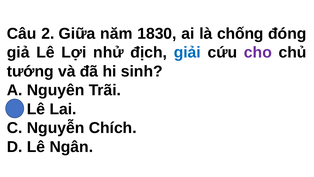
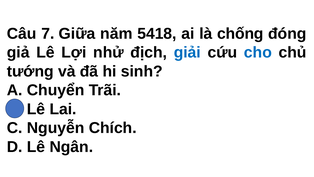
2: 2 -> 7 (48, 34)
1830: 1830 -> 5418 (157, 34)
cho colour: purple -> blue (258, 52)
Nguyên: Nguyên -> Chuyển (56, 90)
